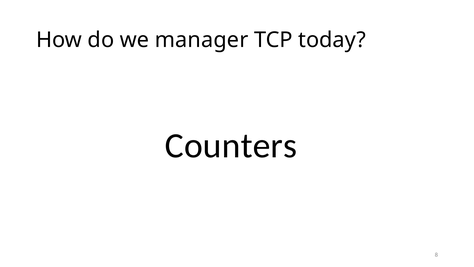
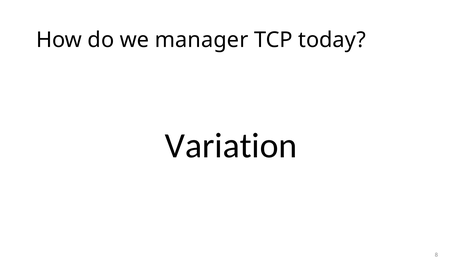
Counters: Counters -> Variation (231, 145)
